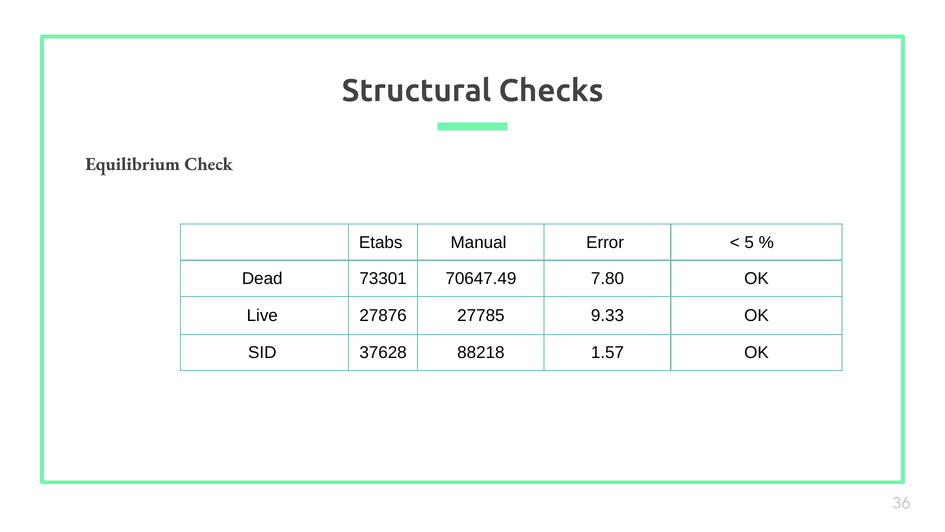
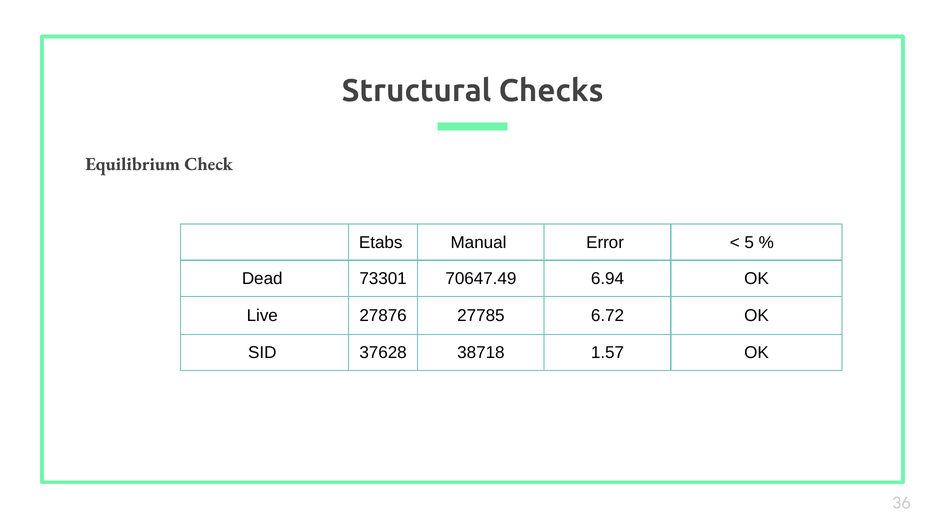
7.80: 7.80 -> 6.94 (608, 278)
9.33: 9.33 -> 6.72 (608, 316)
88218: 88218 -> 38718 (481, 352)
